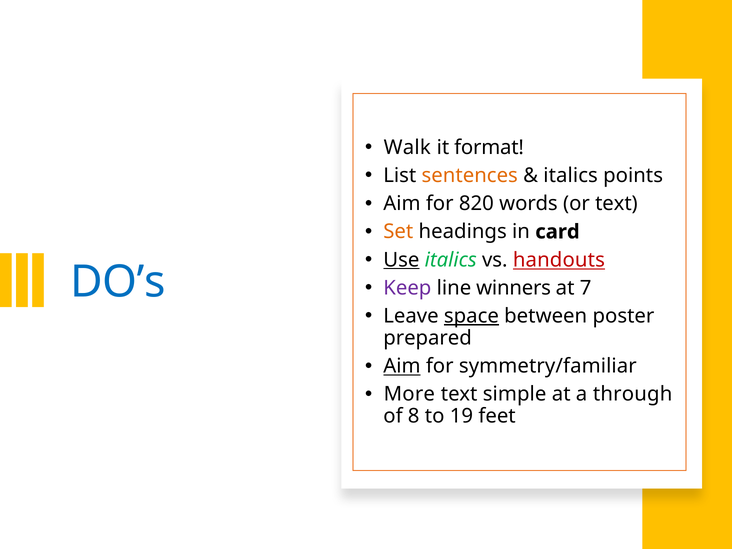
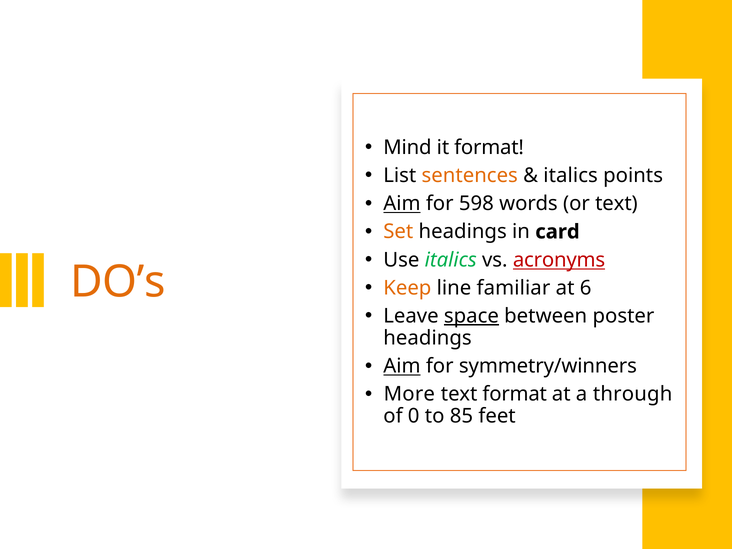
Walk: Walk -> Mind (407, 147)
Aim underline: none -> present (402, 204)
820: 820 -> 598 (476, 204)
Use underline: present -> none (401, 260)
handouts: handouts -> acronyms (559, 260)
DO’s colour: blue -> orange (118, 282)
Keep colour: purple -> orange (407, 288)
winners: winners -> familiar (513, 288)
7: 7 -> 6 (586, 288)
prepared: prepared -> headings (428, 338)
symmetry/familiar: symmetry/familiar -> symmetry/winners (548, 366)
text simple: simple -> format (515, 394)
8: 8 -> 0 (414, 416)
19: 19 -> 85 (461, 416)
